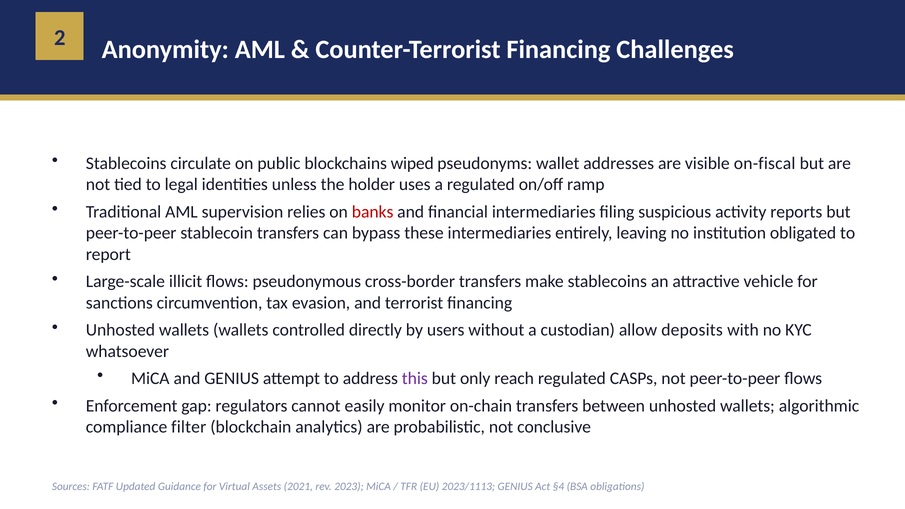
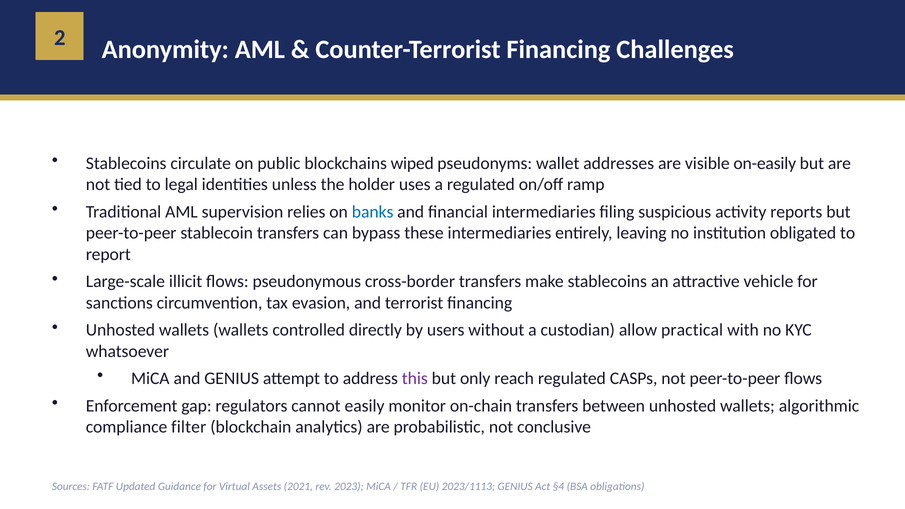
on-fiscal: on-fiscal -> on-easily (765, 164)
banks colour: red -> blue (373, 212)
deposits: deposits -> practical (692, 330)
